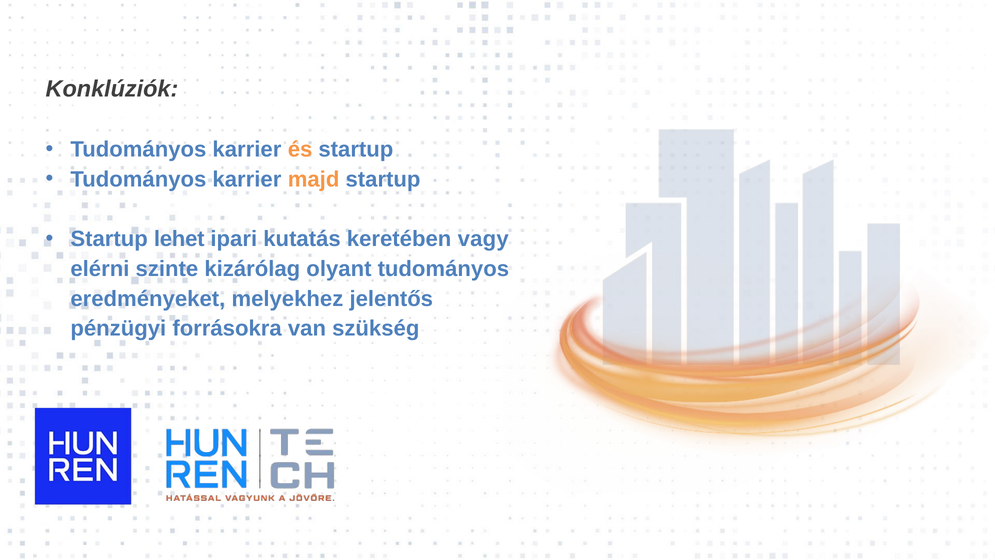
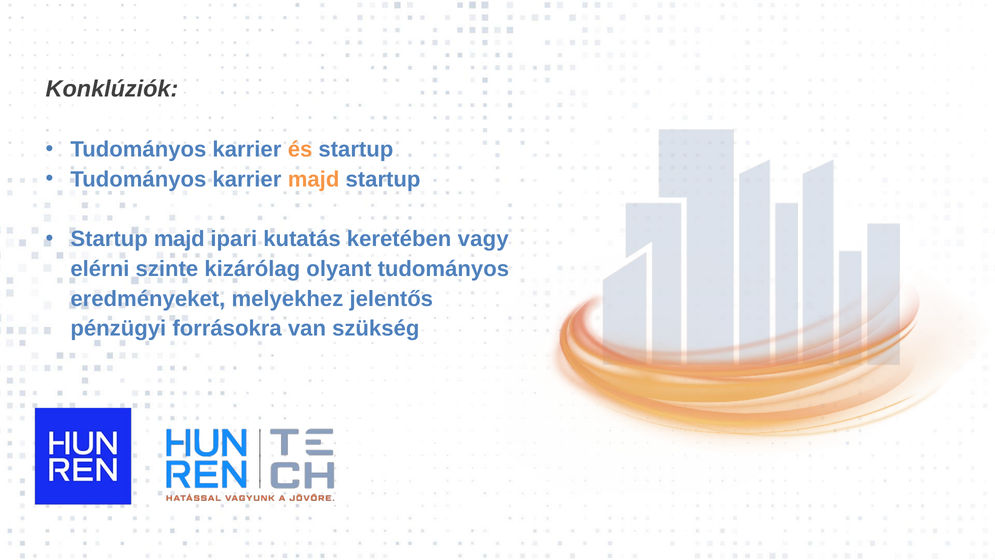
Startup lehet: lehet -> majd (179, 239)
